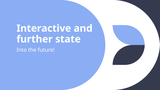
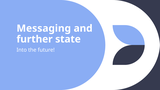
Interactive: Interactive -> Messaging (44, 28)
